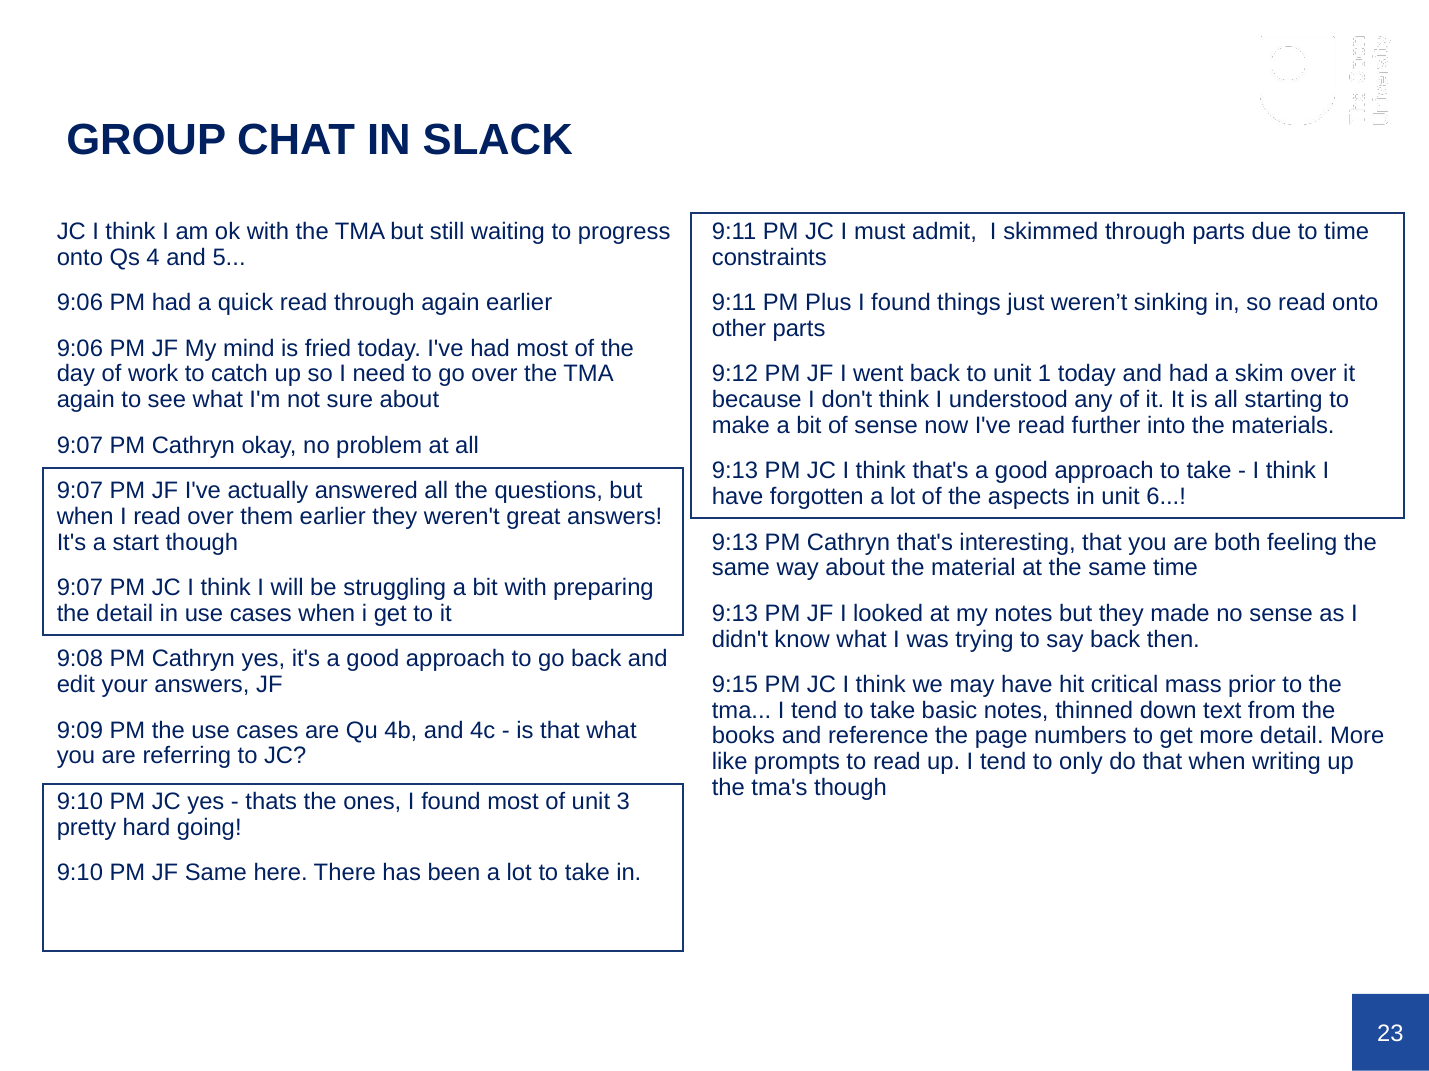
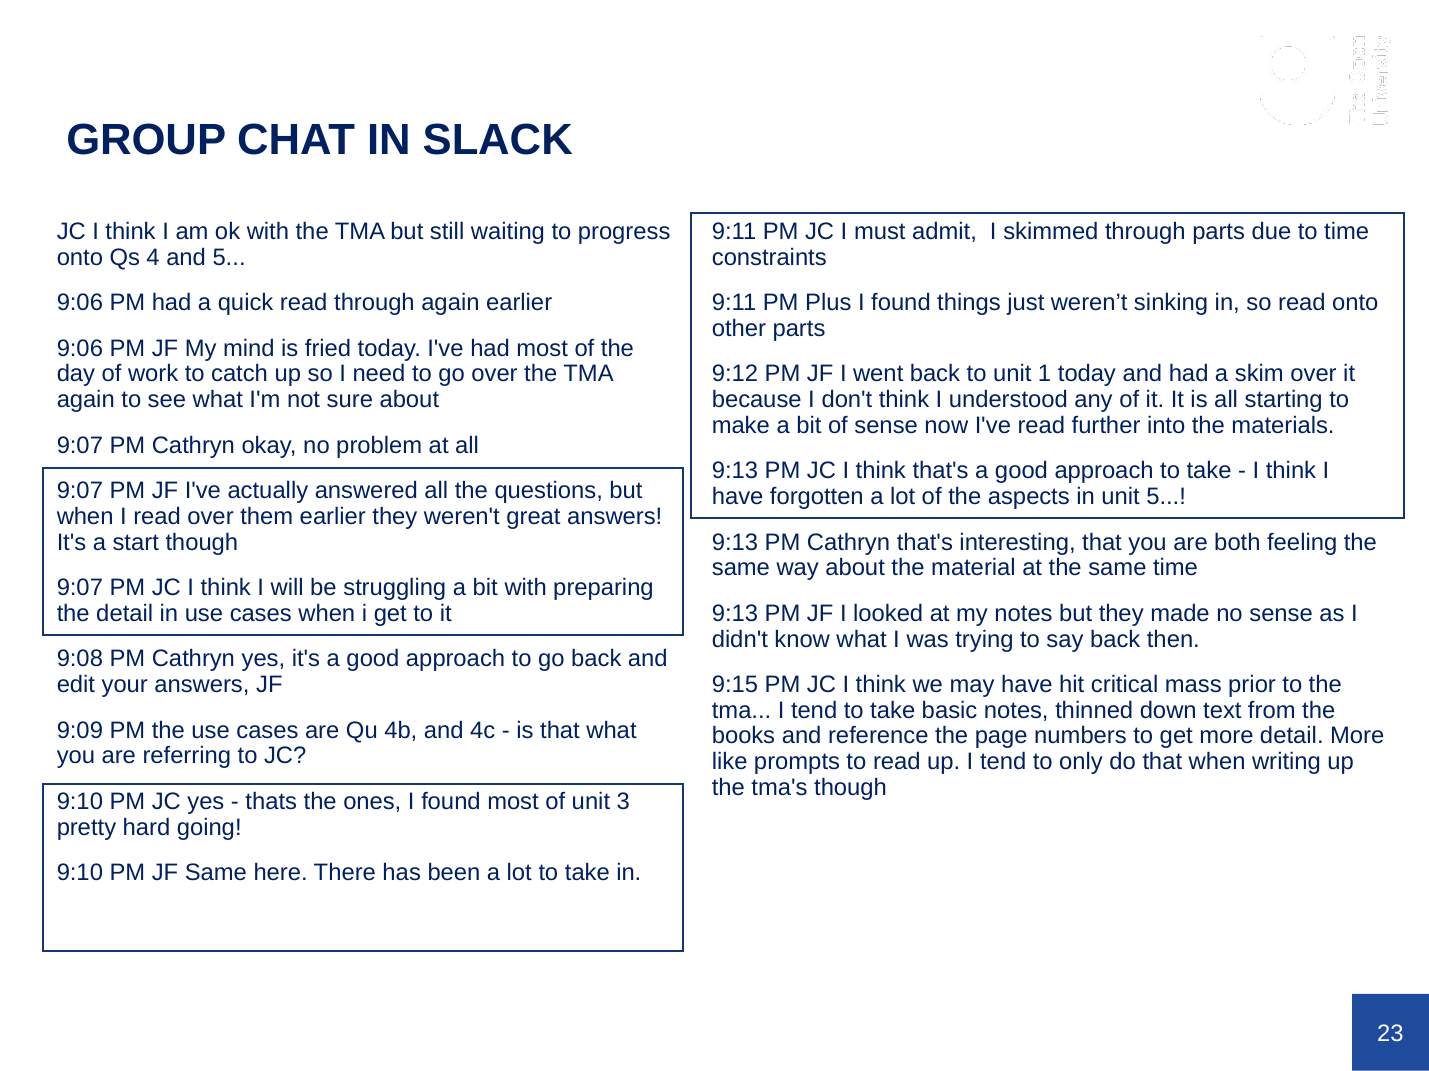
unit 6: 6 -> 5 (1166, 497)
